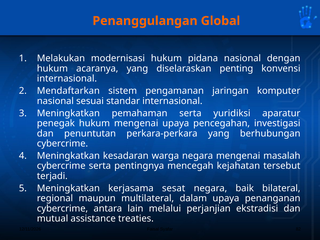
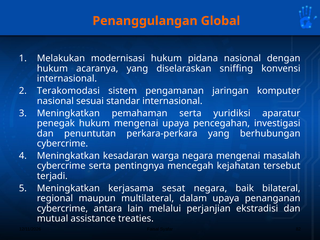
penting: penting -> sniffing (236, 68)
Mendaftarkan: Mendaftarkan -> Terakomodasi (68, 91)
